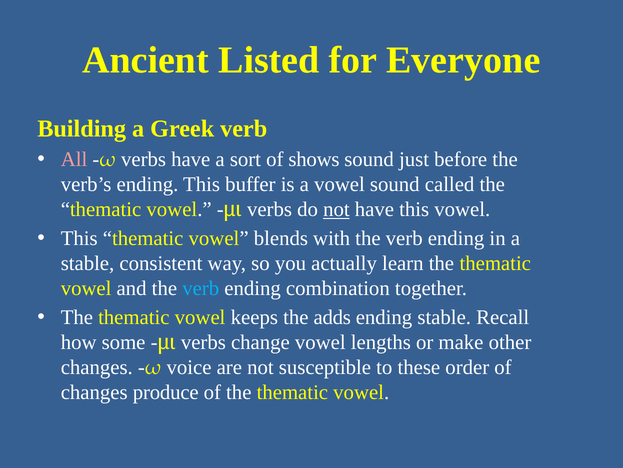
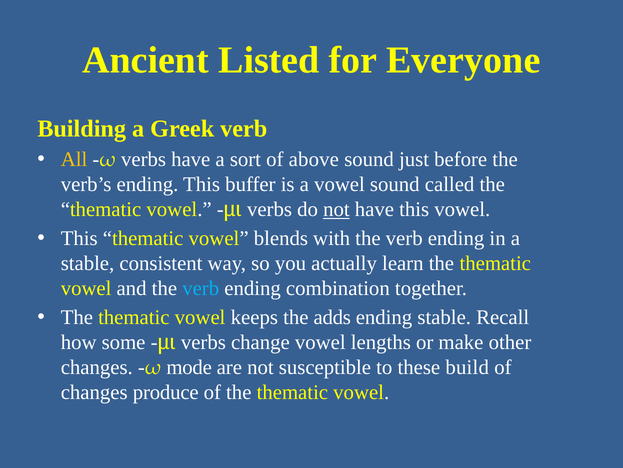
All colour: pink -> yellow (74, 159)
shows: shows -> above (314, 159)
voice: voice -> mode (189, 367)
order: order -> build (467, 367)
